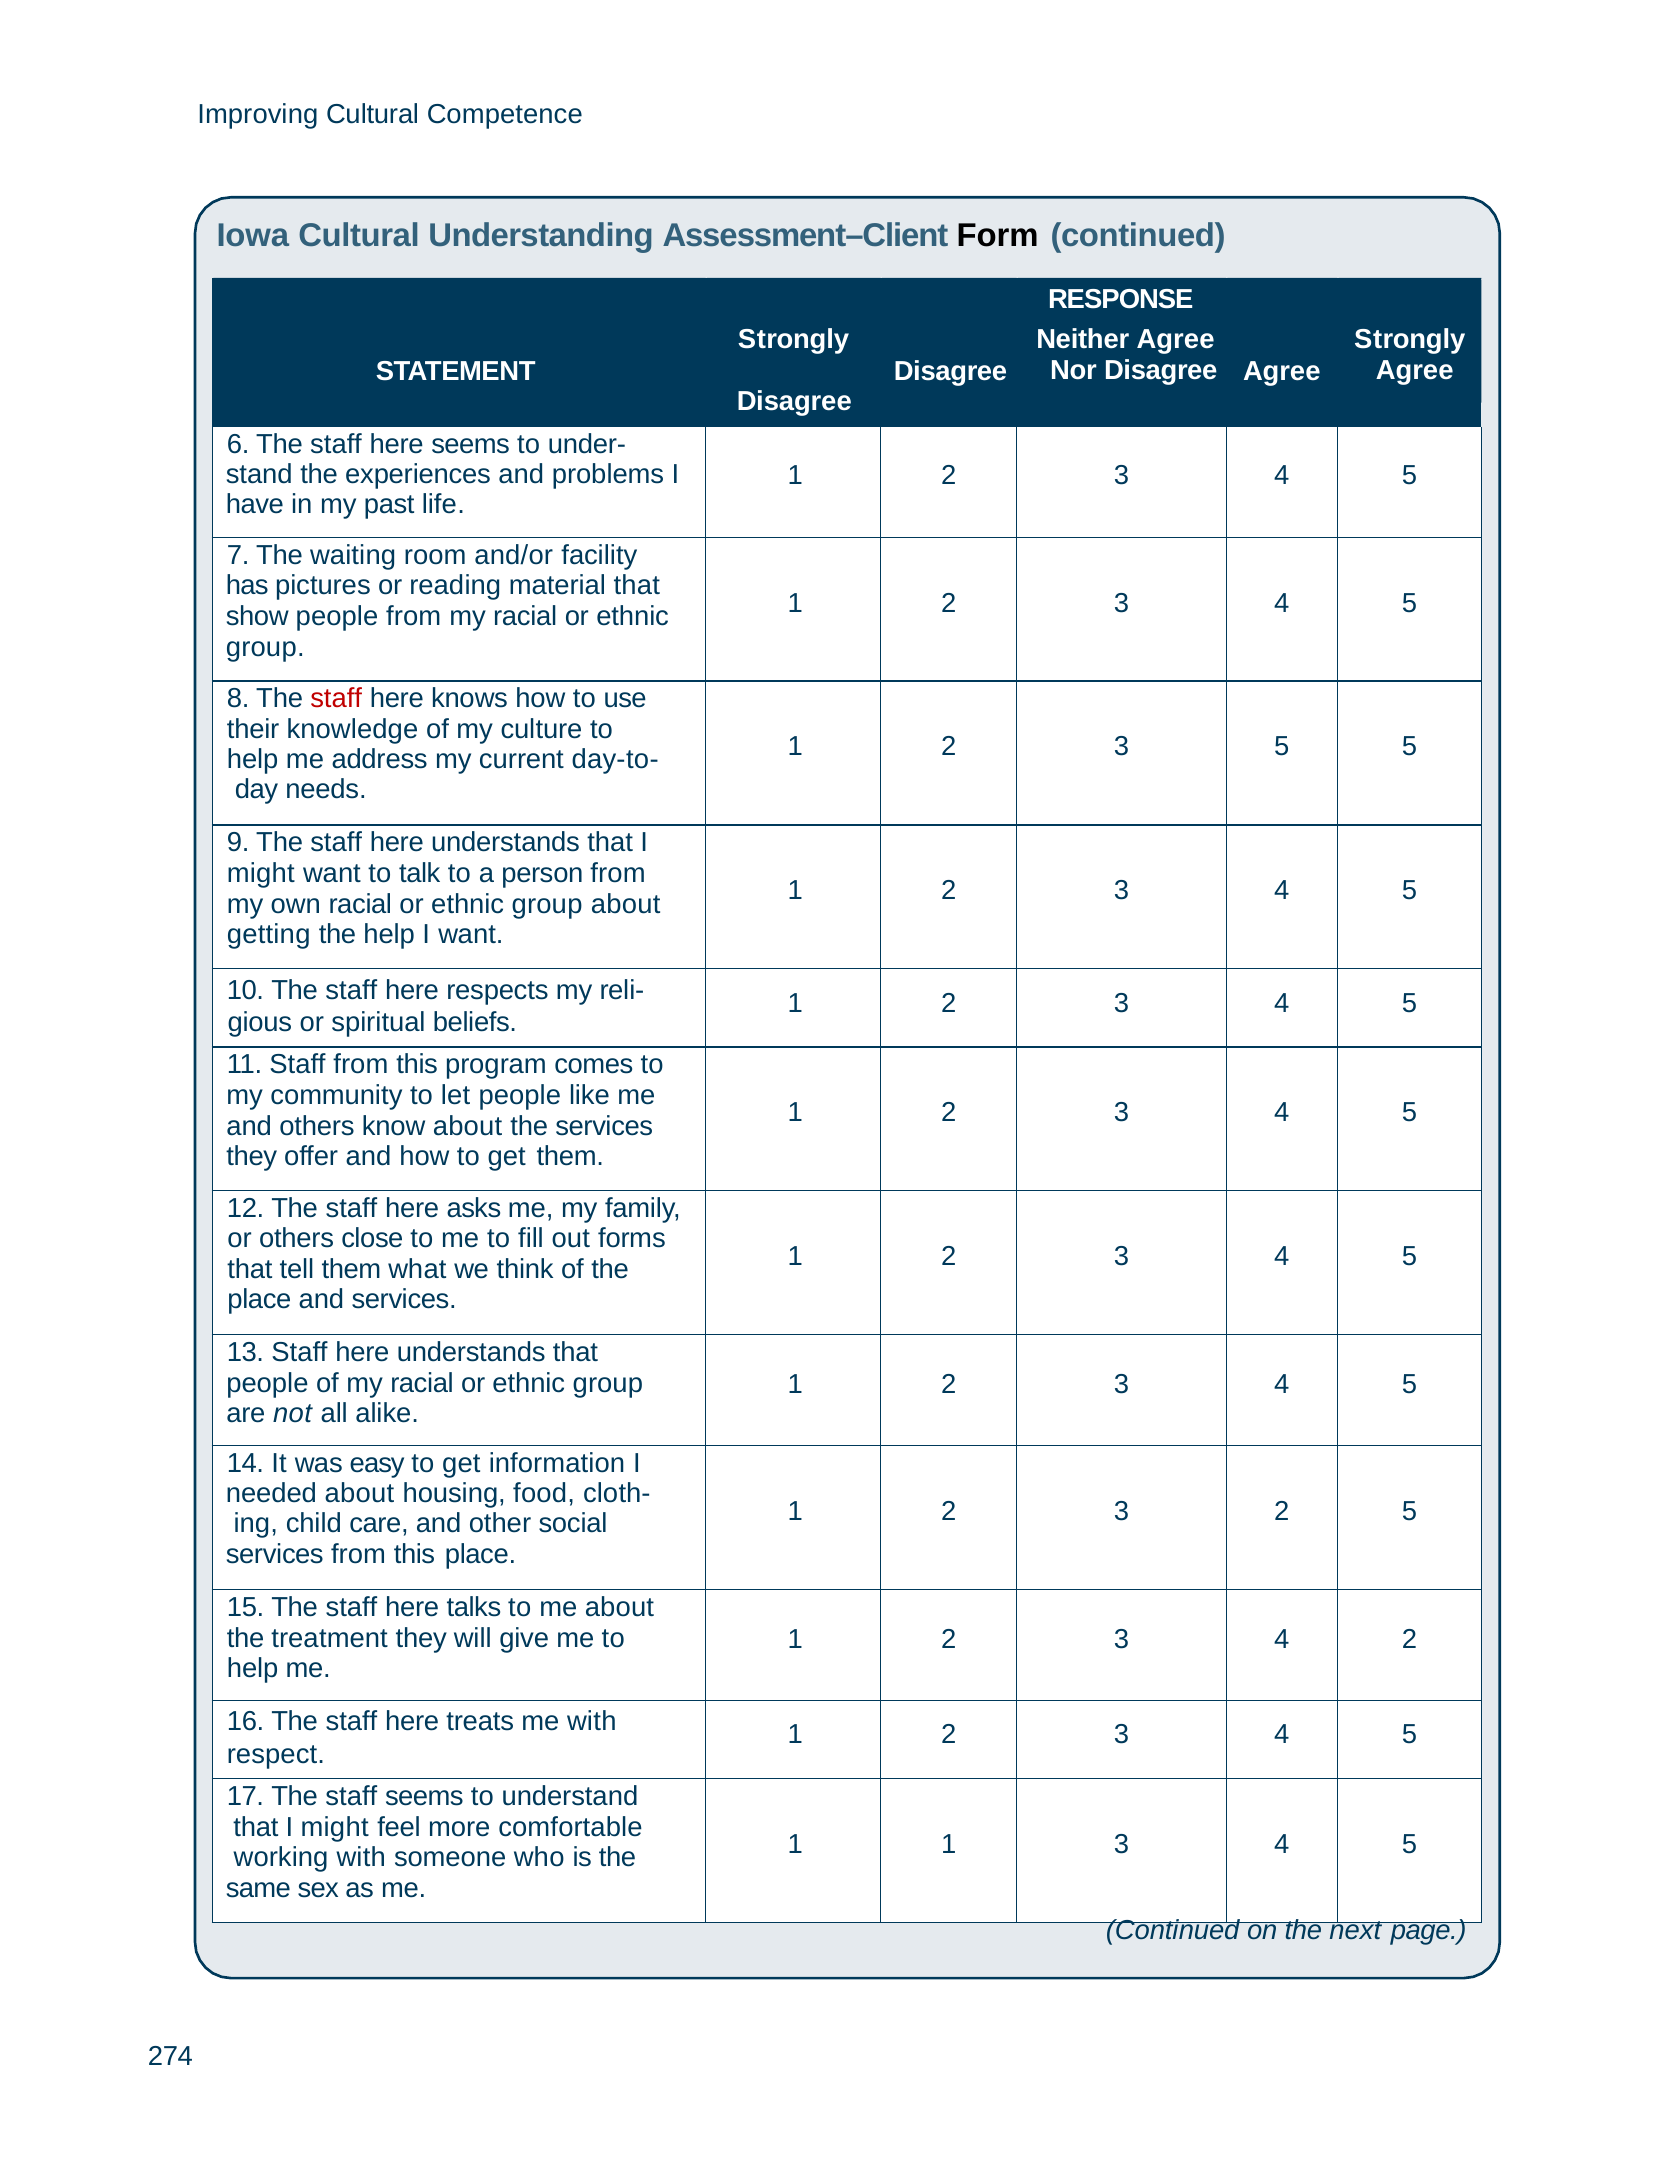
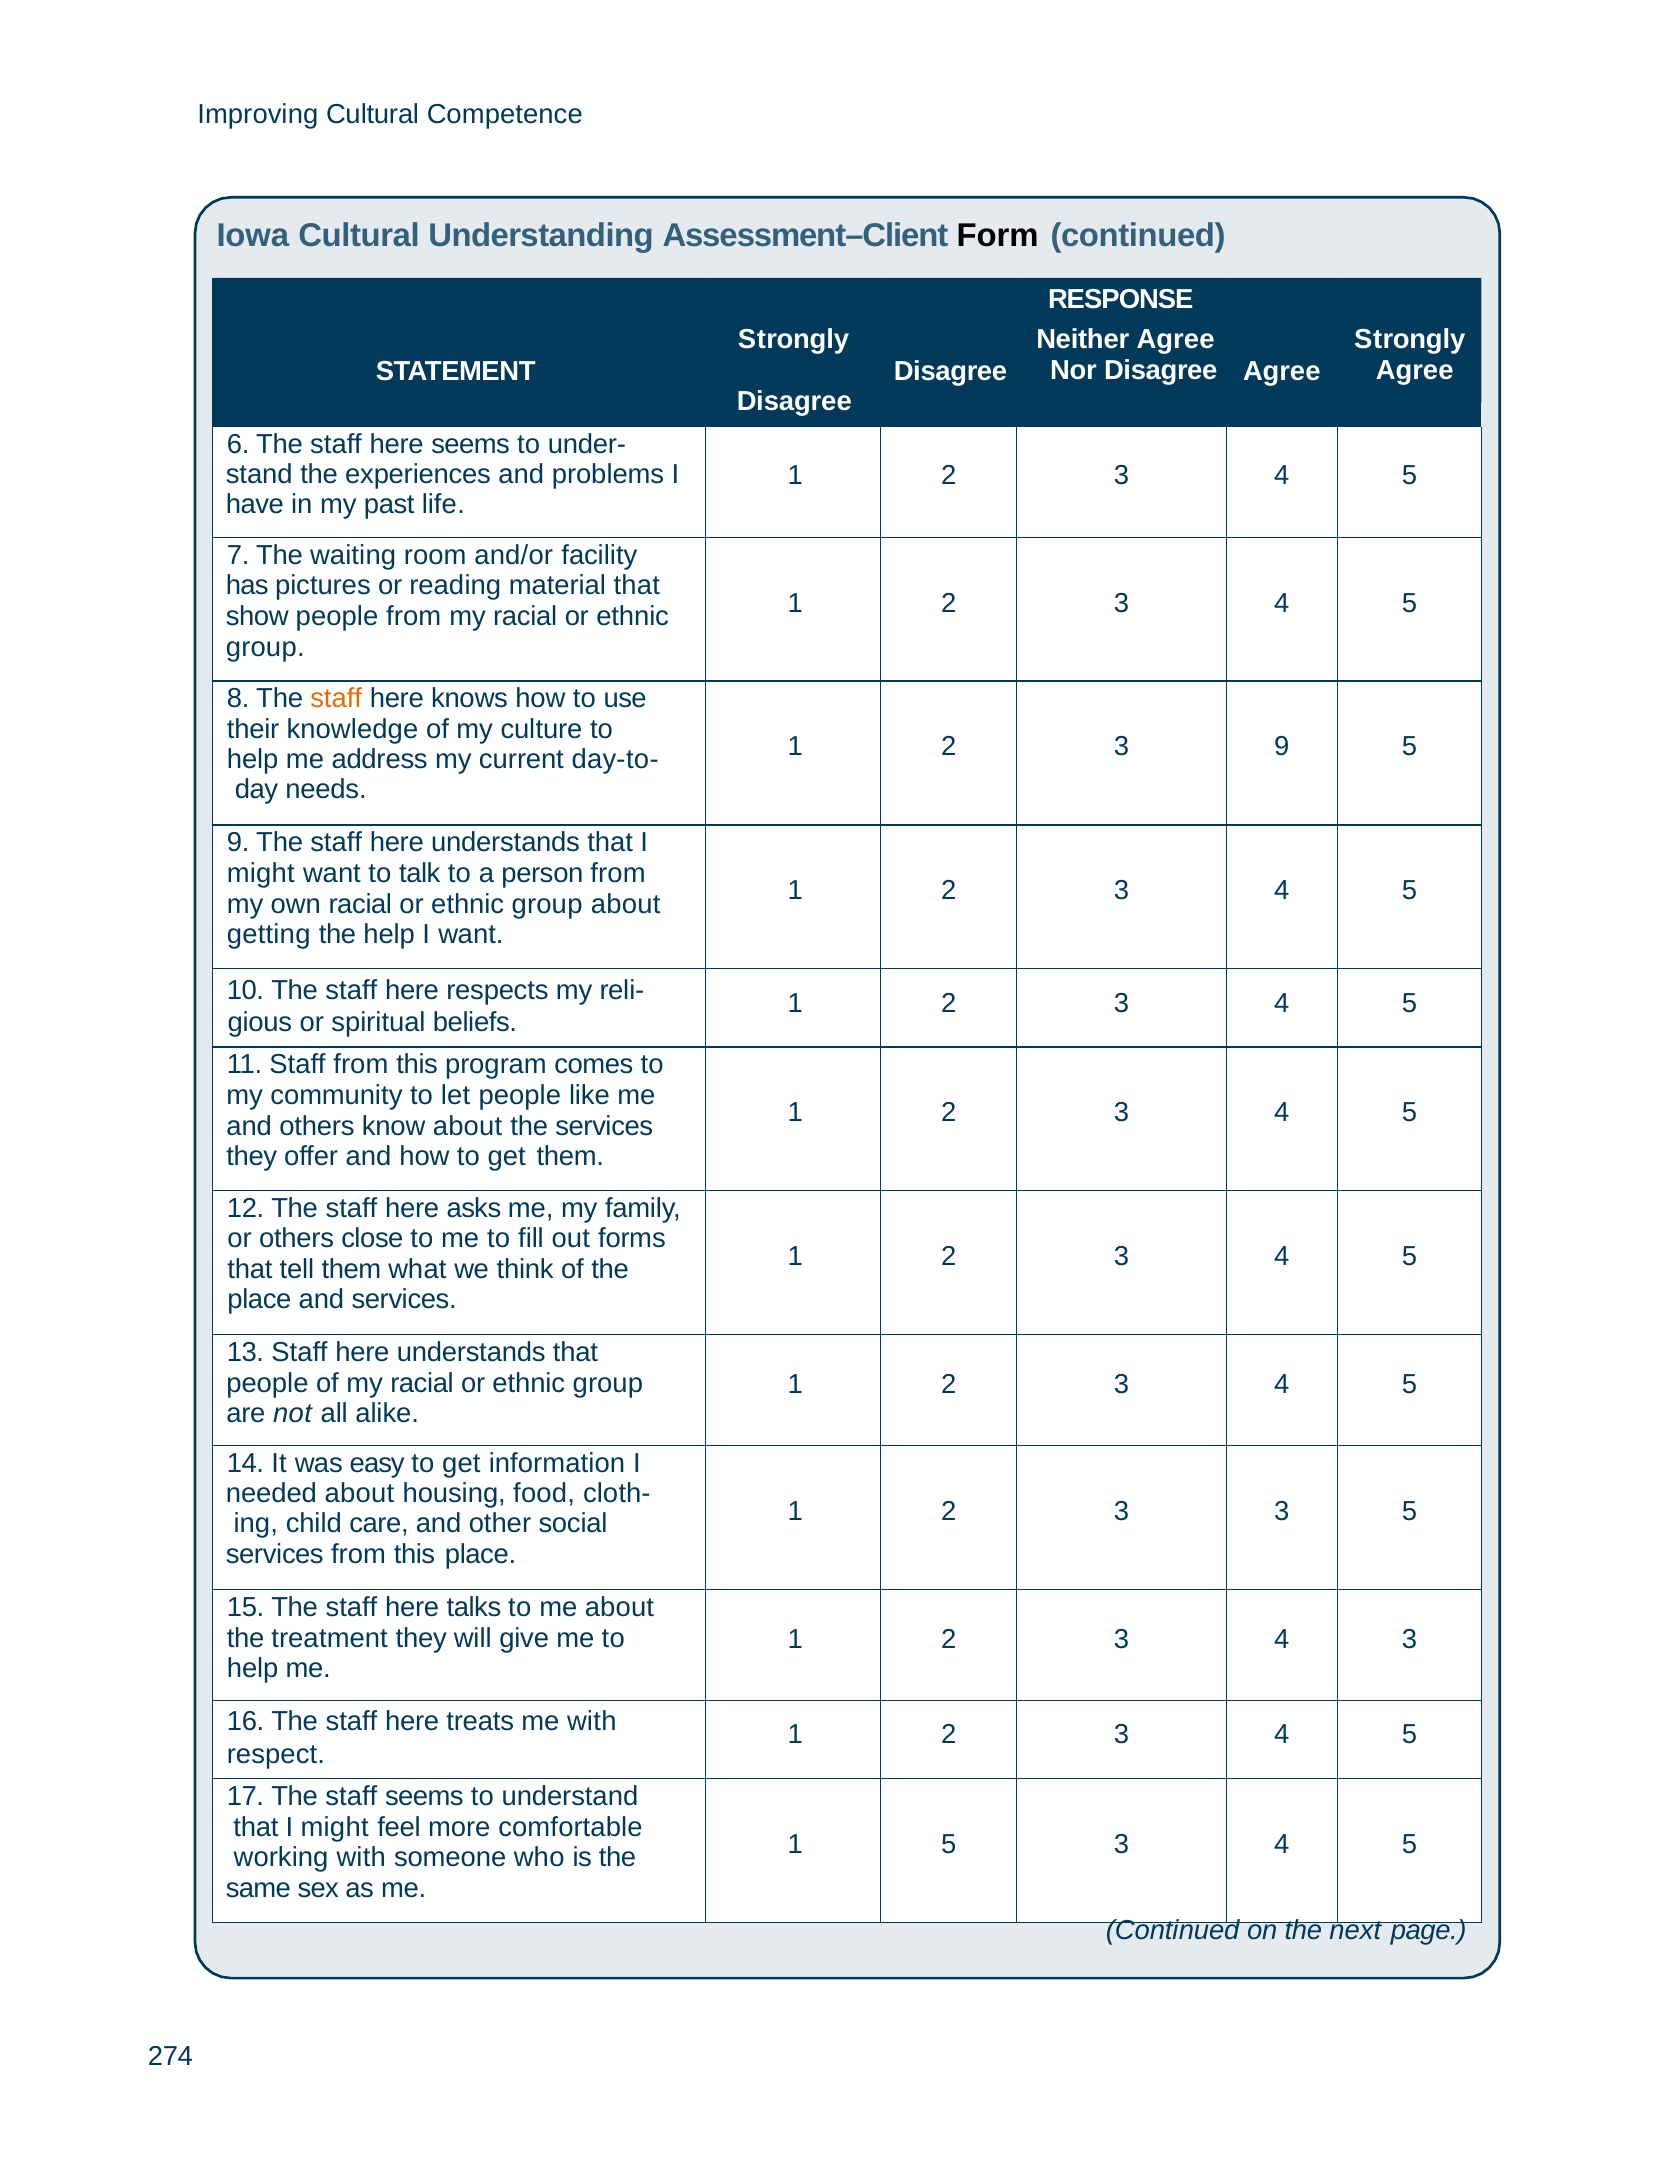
staff colour: red -> orange (336, 699)
3 5: 5 -> 9 (1282, 747)
3 2: 2 -> 3 (1282, 1512)
4 2: 2 -> 3 (1409, 1640)
1 1: 1 -> 5 (949, 1845)
